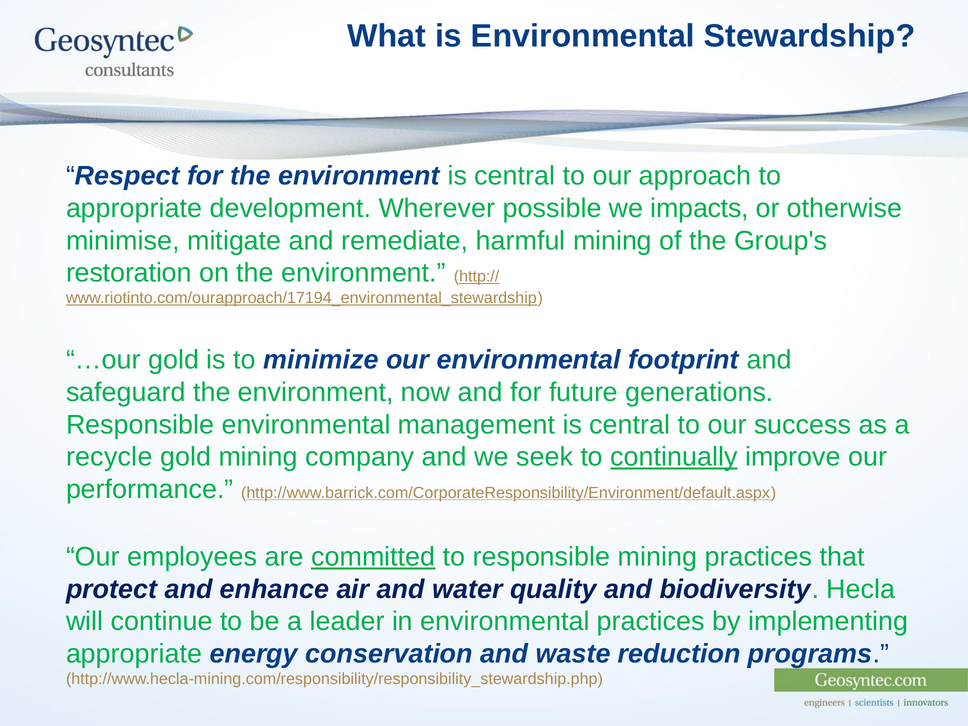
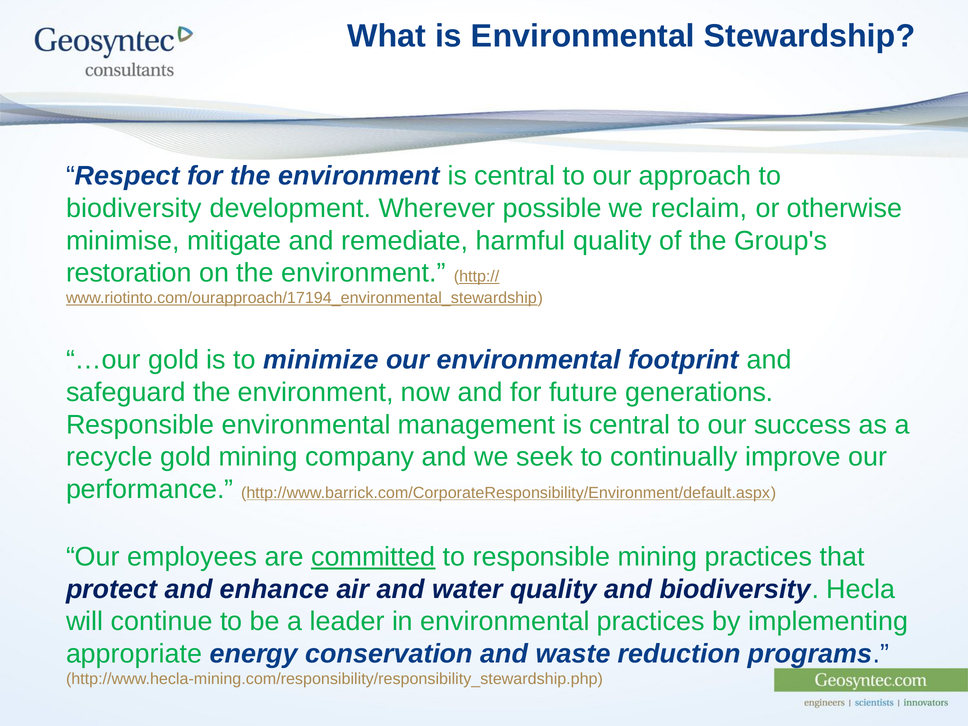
appropriate: appropriate -> biodiversity (134, 208)
impacts: impacts -> reclaim (699, 208)
harmful mining: mining -> quality (612, 241)
continually underline: present -> none (674, 457)
